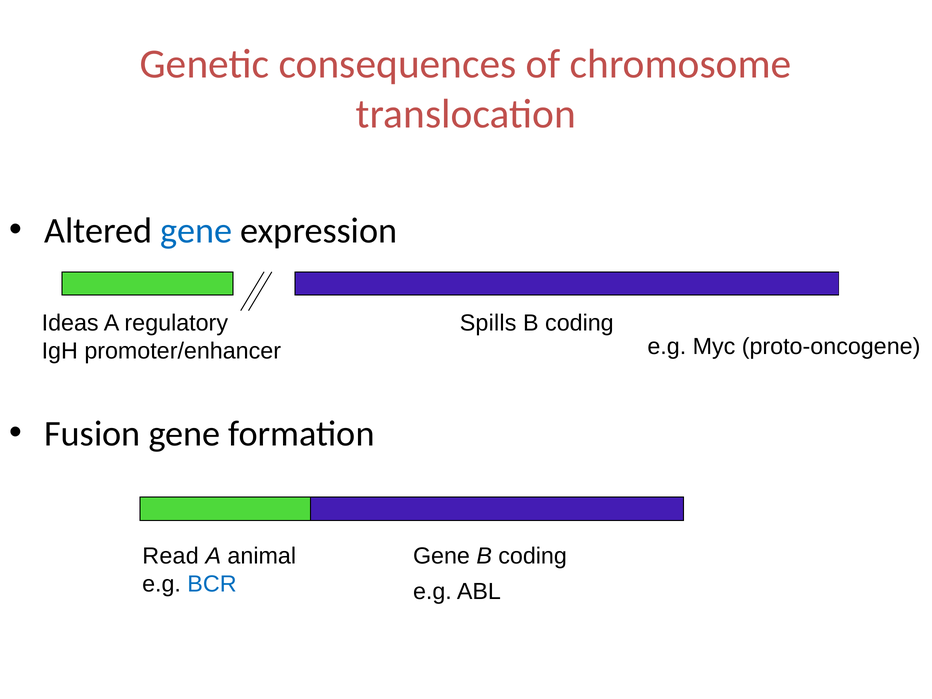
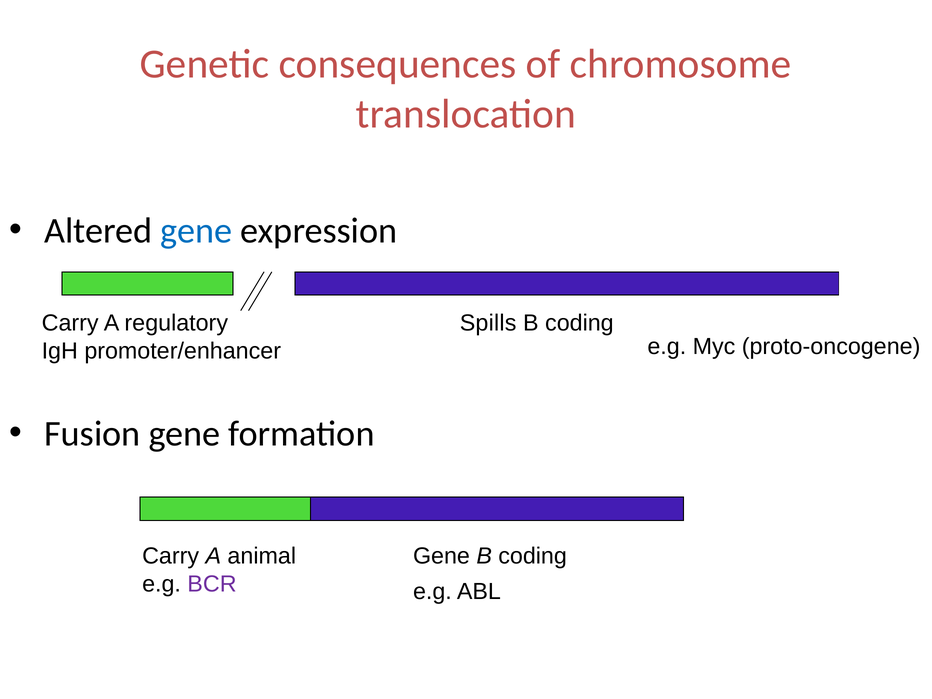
Ideas: Ideas -> Carry (70, 323)
Read: Read -> Carry (171, 556)
BCR colour: blue -> purple (212, 584)
